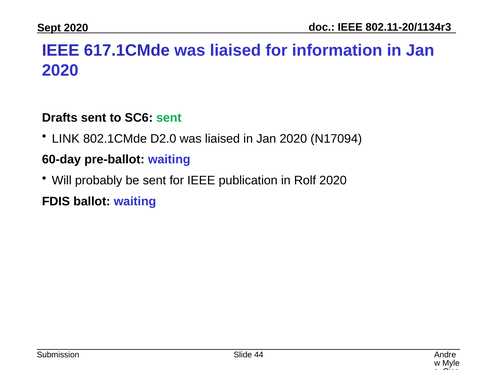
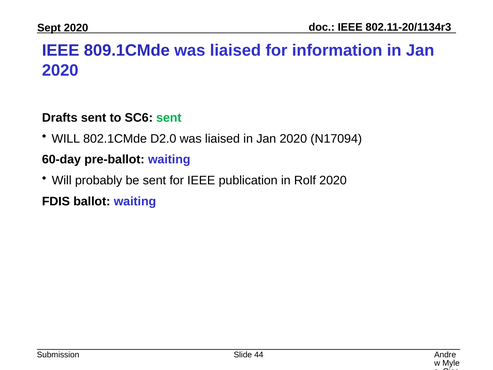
617.1CMde: 617.1CMde -> 809.1CMde (127, 50)
LINK: LINK -> WILL (66, 139)
